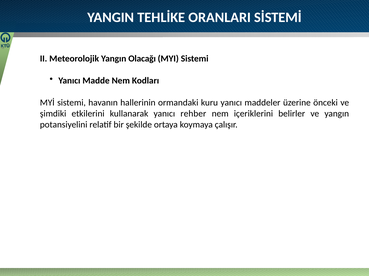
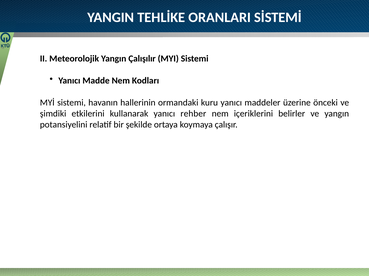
Olacağı: Olacağı -> Çalışılır (142, 59)
